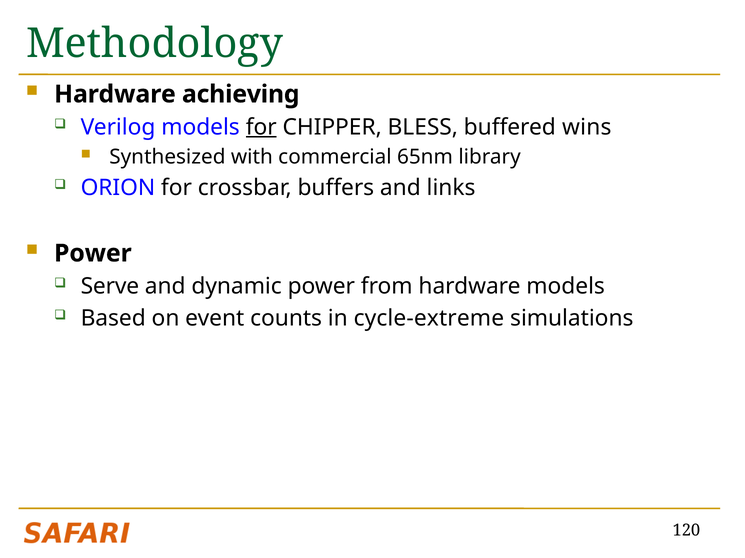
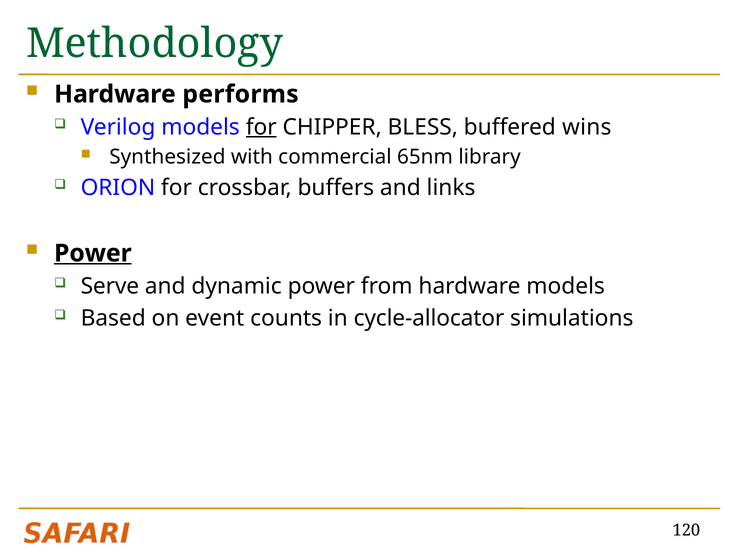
achieving: achieving -> performs (241, 94)
Power underline: none -> present (93, 254)
cycle-extreme: cycle-extreme -> cycle-allocator (429, 318)
